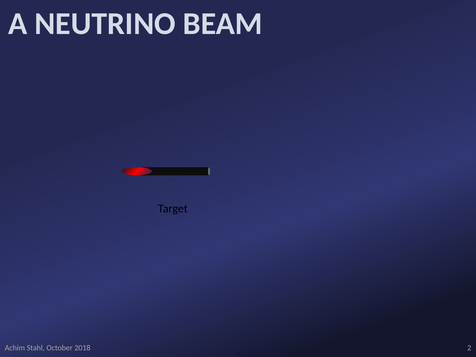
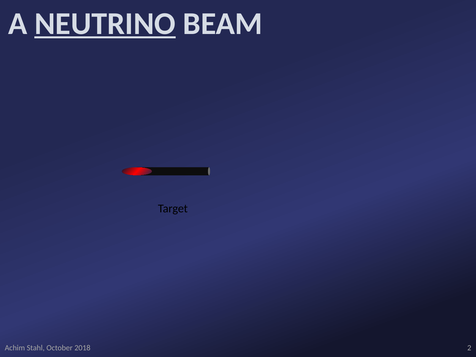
NEUTRINO underline: none -> present (105, 24)
